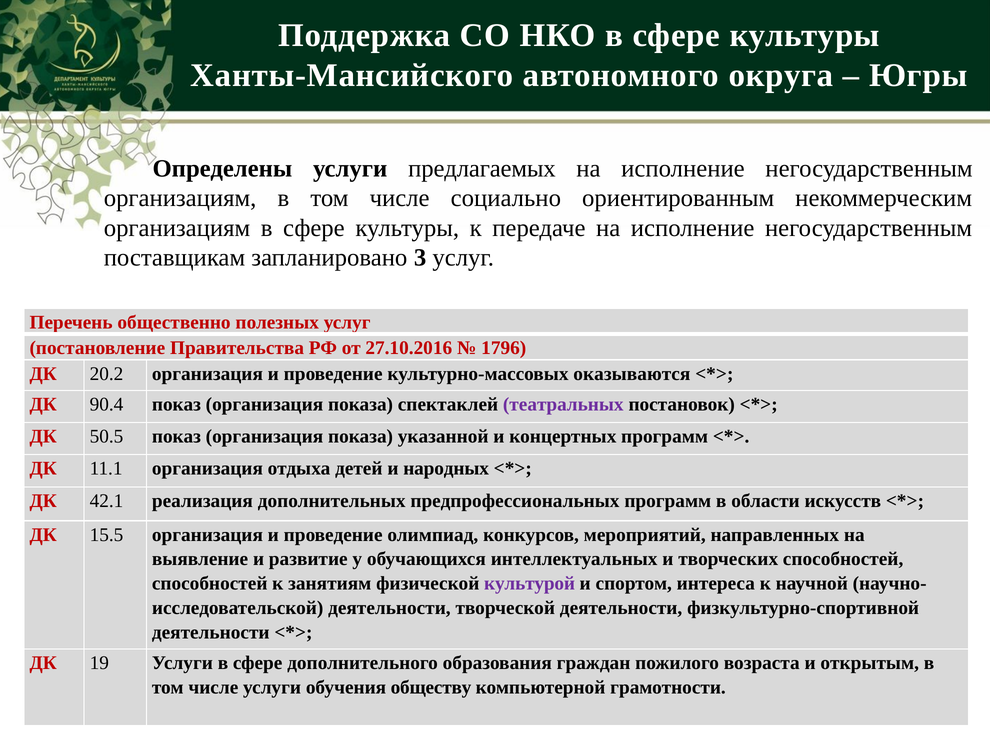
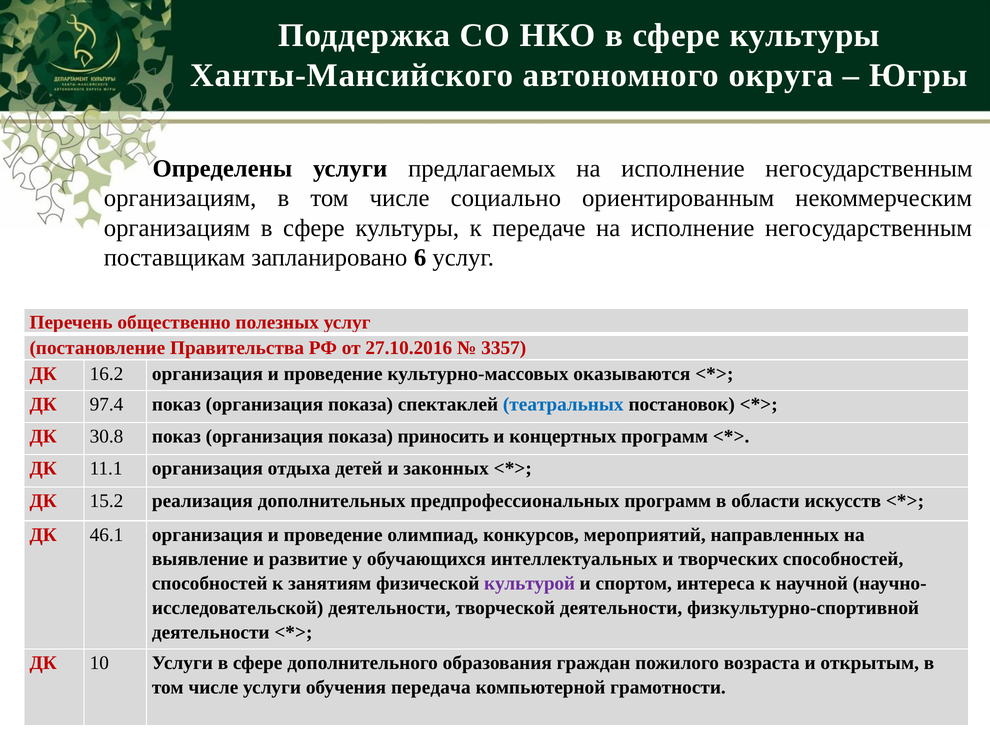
3: 3 -> 6 (420, 257)
1796: 1796 -> 3357 (504, 348)
20.2: 20.2 -> 16.2 (106, 373)
90.4: 90.4 -> 97.4 (106, 404)
театральных colour: purple -> blue (563, 404)
50.5: 50.5 -> 30.8 (106, 436)
указанной: указанной -> приносить (443, 436)
народных: народных -> законных (446, 468)
42.1: 42.1 -> 15.2 (106, 501)
15.5: 15.5 -> 46.1 (106, 534)
19: 19 -> 10 (99, 663)
обществу: обществу -> передача (431, 687)
